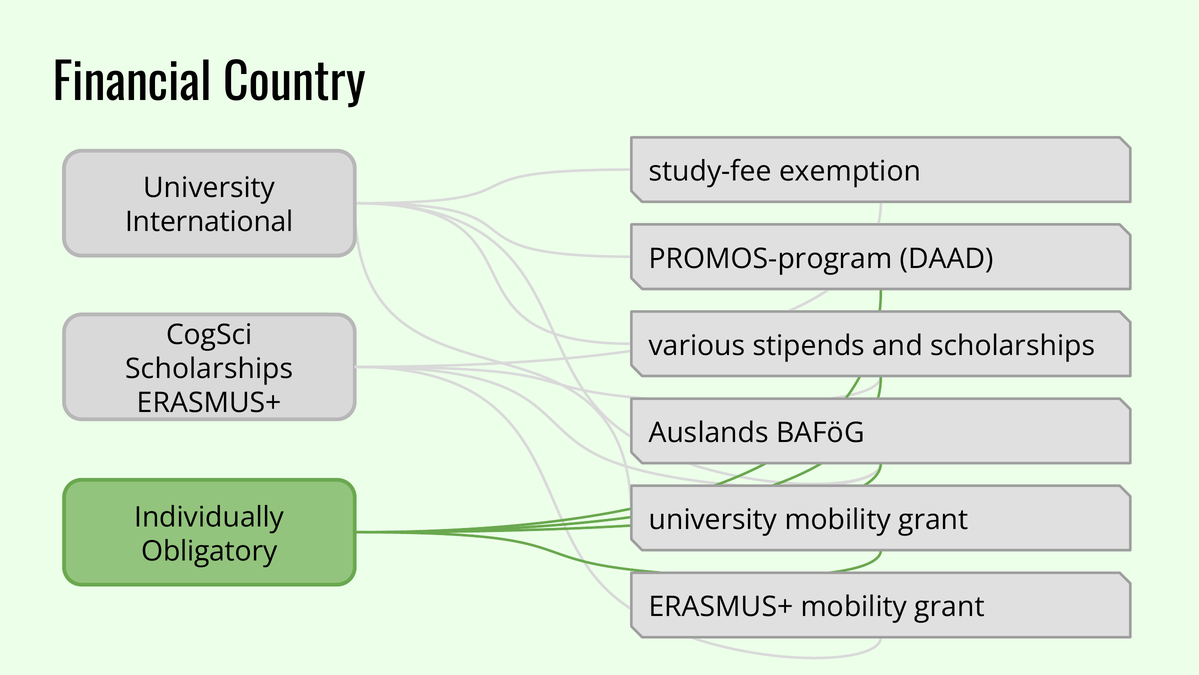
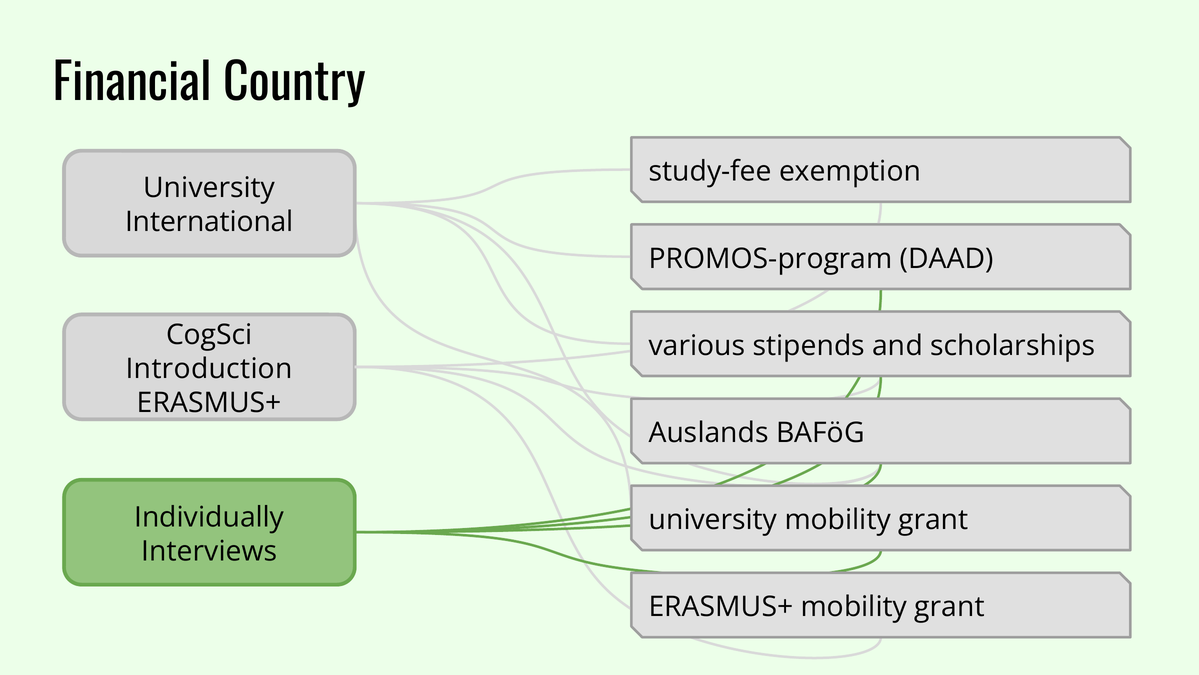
Scholarships: Scholarships -> Introduction (209, 369)
Obligatory: Obligatory -> Interviews (209, 551)
